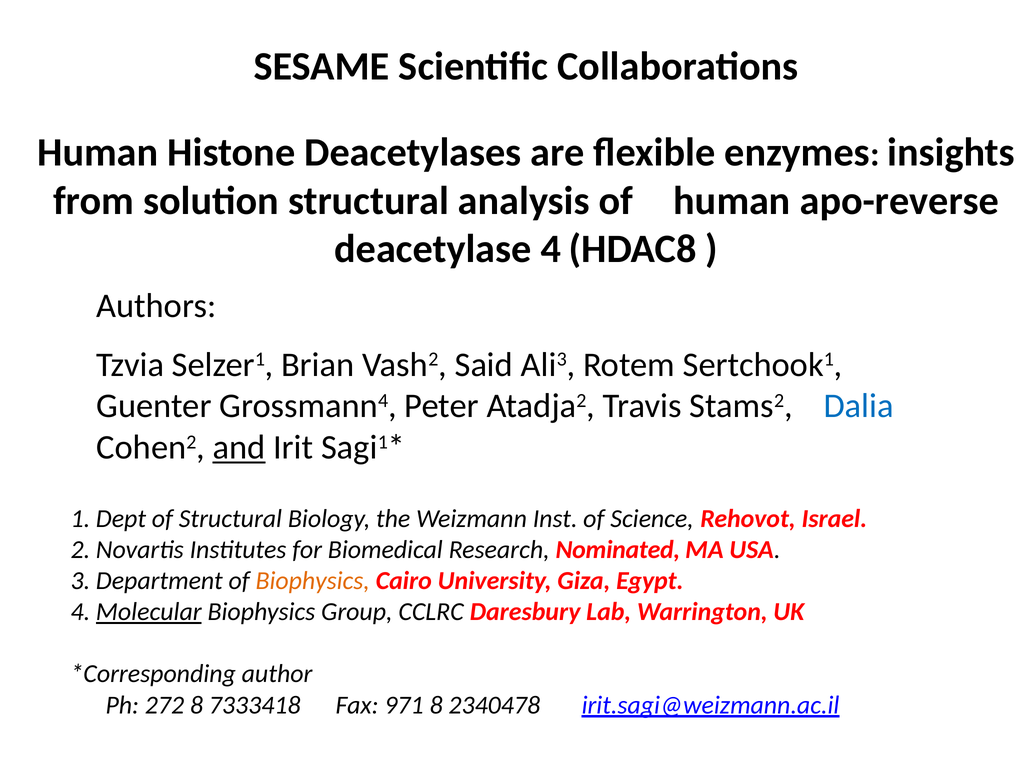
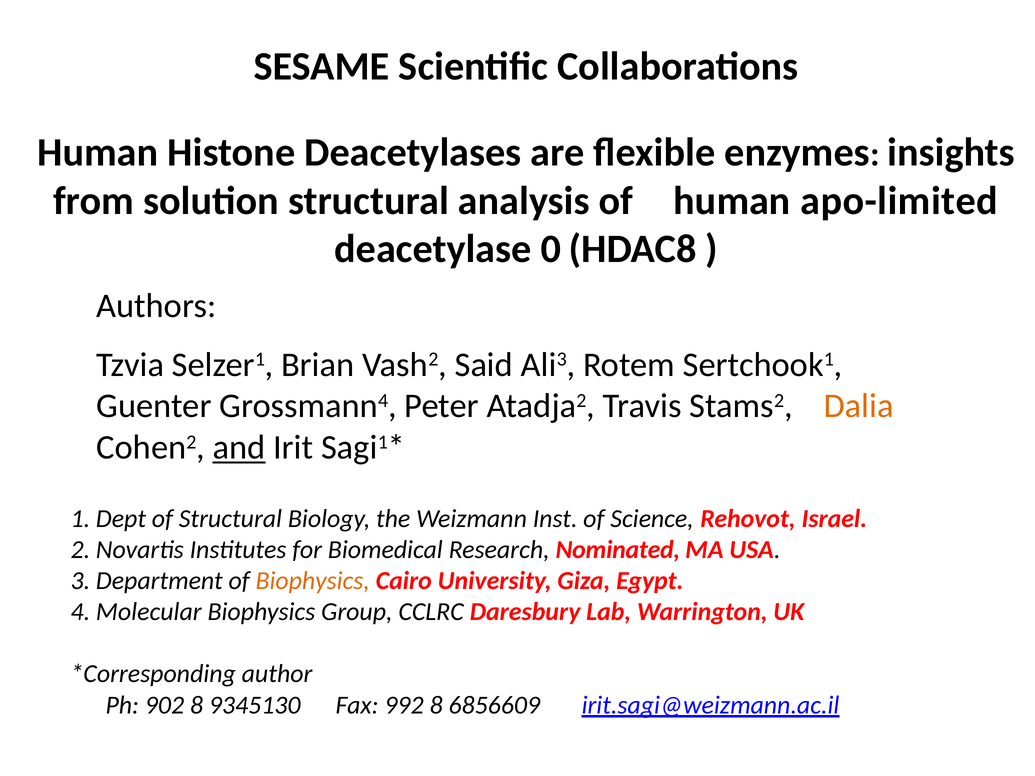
apo-reverse: apo-reverse -> apo-limited (899, 201)
deacetylase 4: 4 -> 0 (551, 249)
Dalia colour: blue -> orange (859, 406)
Molecular underline: present -> none (149, 612)
272: 272 -> 902 (164, 705)
7333418: 7333418 -> 9345130 (255, 705)
971: 971 -> 992 (404, 705)
2340478: 2340478 -> 6856609 (494, 705)
